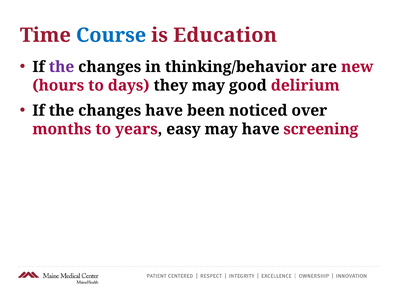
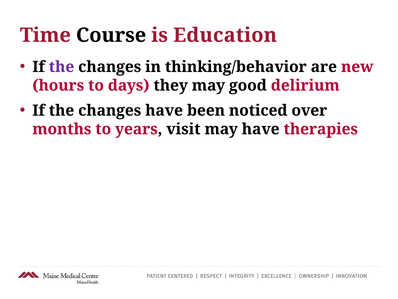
Course colour: blue -> black (111, 35)
easy: easy -> visit (183, 129)
screening: screening -> therapies (321, 129)
